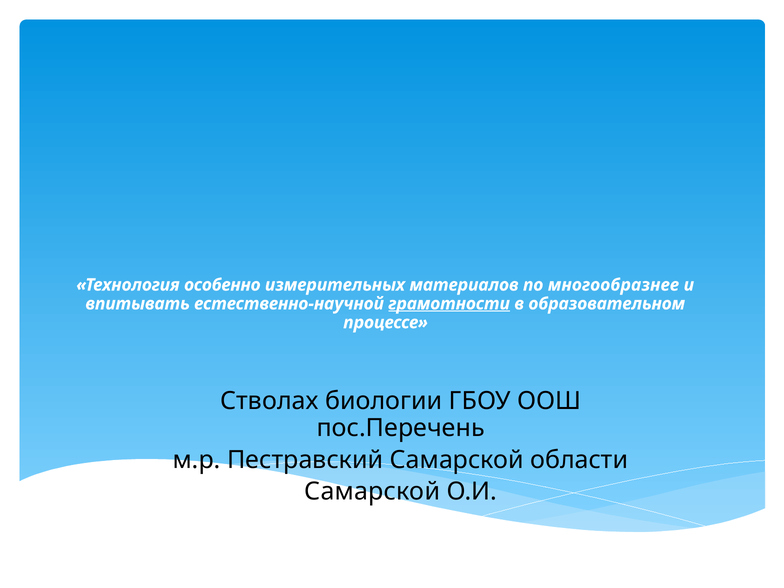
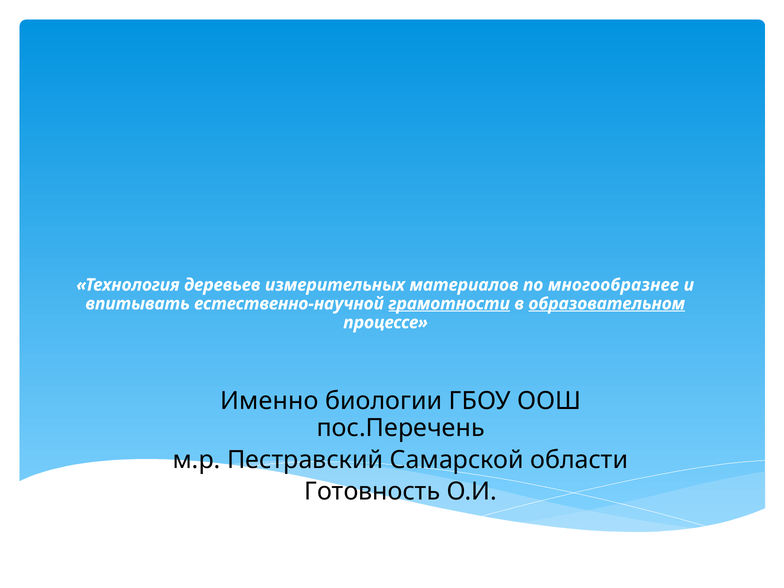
особенно: особенно -> деревьев (222, 285)
образовательном underline: none -> present (607, 304)
Стволах: Стволах -> Именно (269, 401)
Самарской: Самарской -> Готовность (372, 492)
